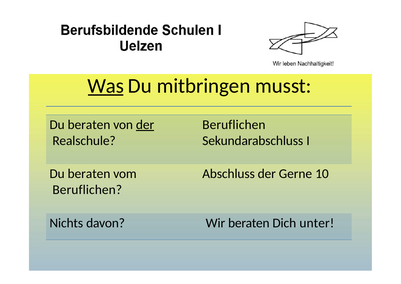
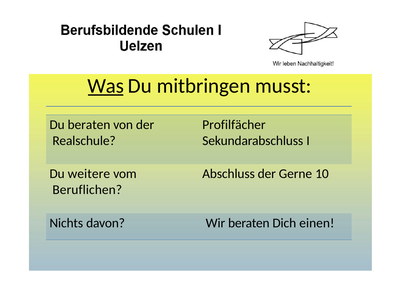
der underline: present -> none (145, 125)
Beruflichen: Beruflichen -> Profilfächer (234, 125)
beraten: beraten -> weitere (89, 174)
unter: unter -> einen (317, 223)
